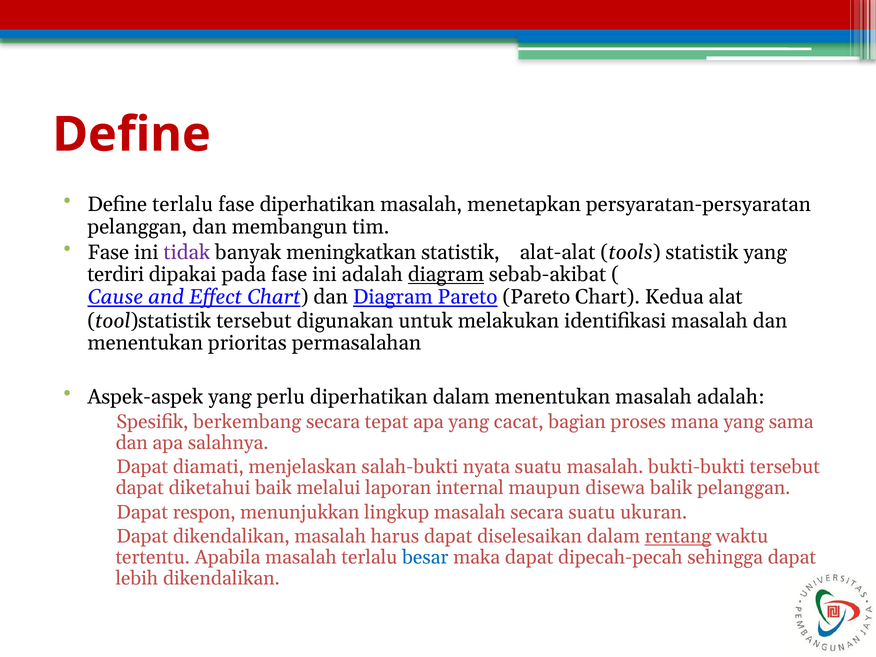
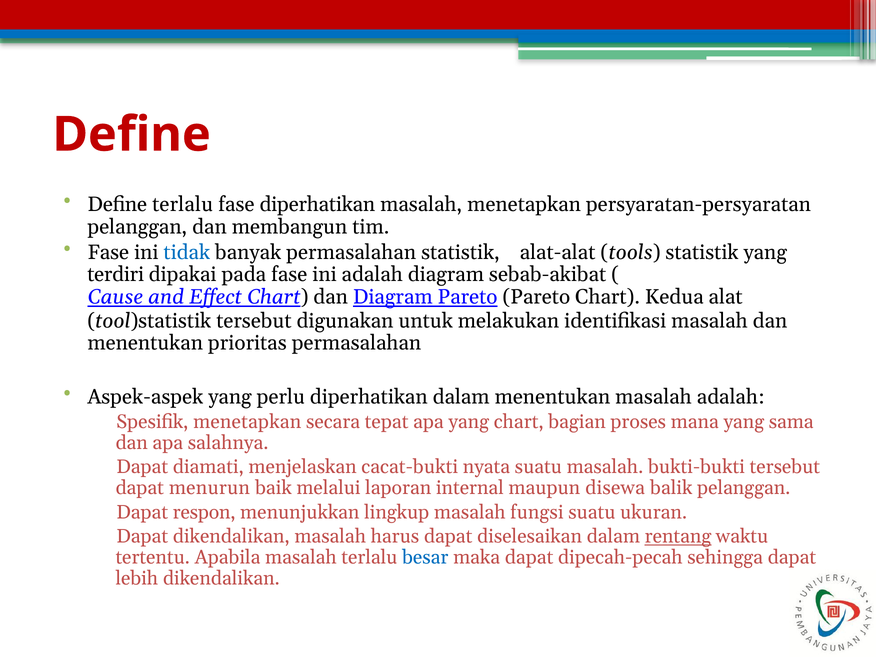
tidak colour: purple -> blue (187, 252)
banyak meningkatkan: meningkatkan -> permasalahan (351, 252)
diagram underline: present -> none (446, 275)
Spesifik berkembang: berkembang -> menetapkan (247, 422)
yang cacat: cacat -> chart (519, 422)
salah-bukti: salah-bukti -> cacat-bukti (410, 467)
diketahui: diketahui -> menurun (209, 488)
masalah secara: secara -> fungsi (537, 512)
